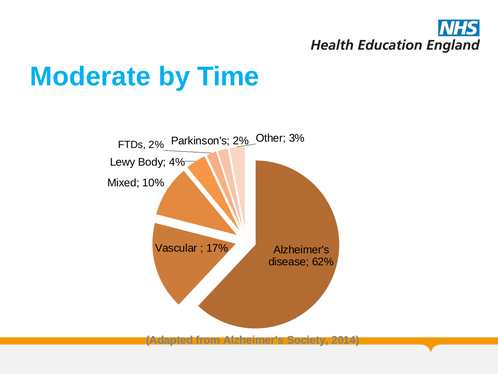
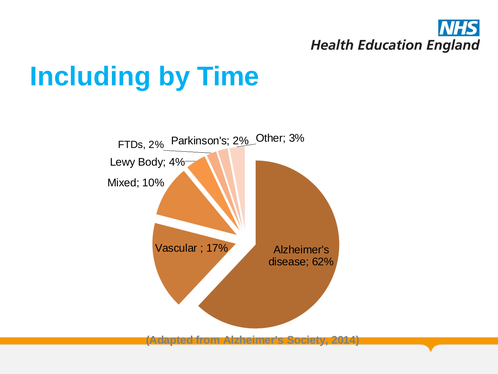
Moderate: Moderate -> Including (90, 76)
